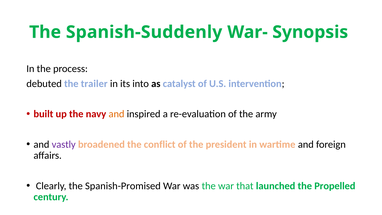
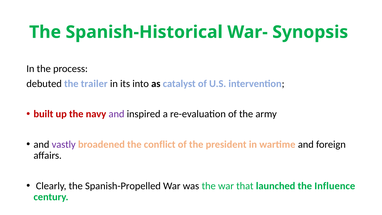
Spanish-Suddenly: Spanish-Suddenly -> Spanish-Historical (144, 32)
and colour: orange -> purple (117, 114)
Spanish-Promised: Spanish-Promised -> Spanish-Propelled (123, 186)
Propelled: Propelled -> Influence (335, 186)
